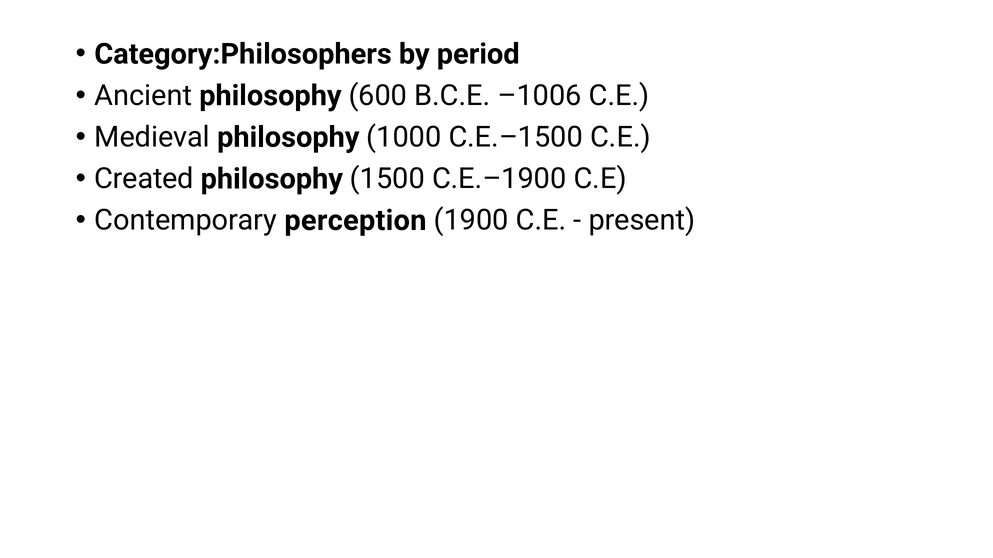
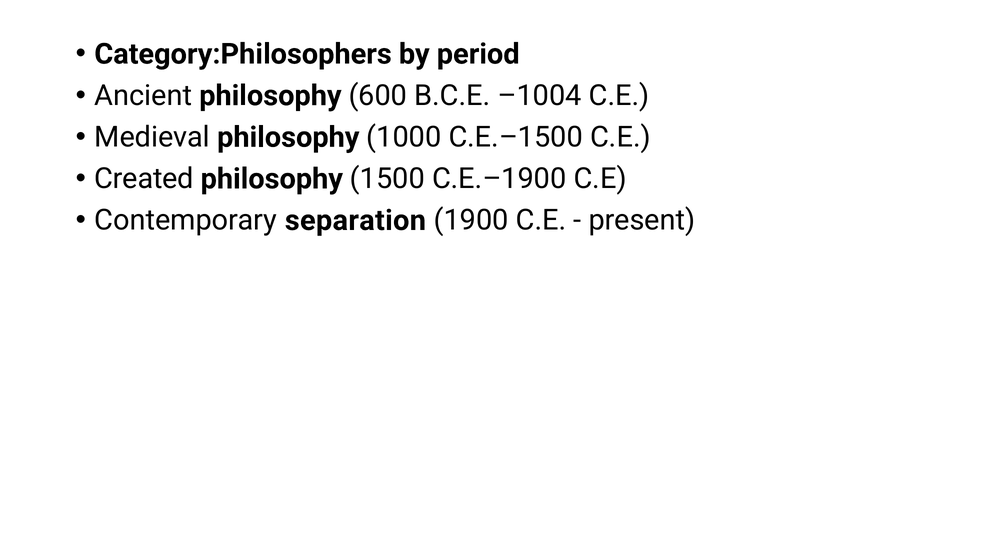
–1006: –1006 -> –1004 (540, 96)
perception: perception -> separation (355, 221)
